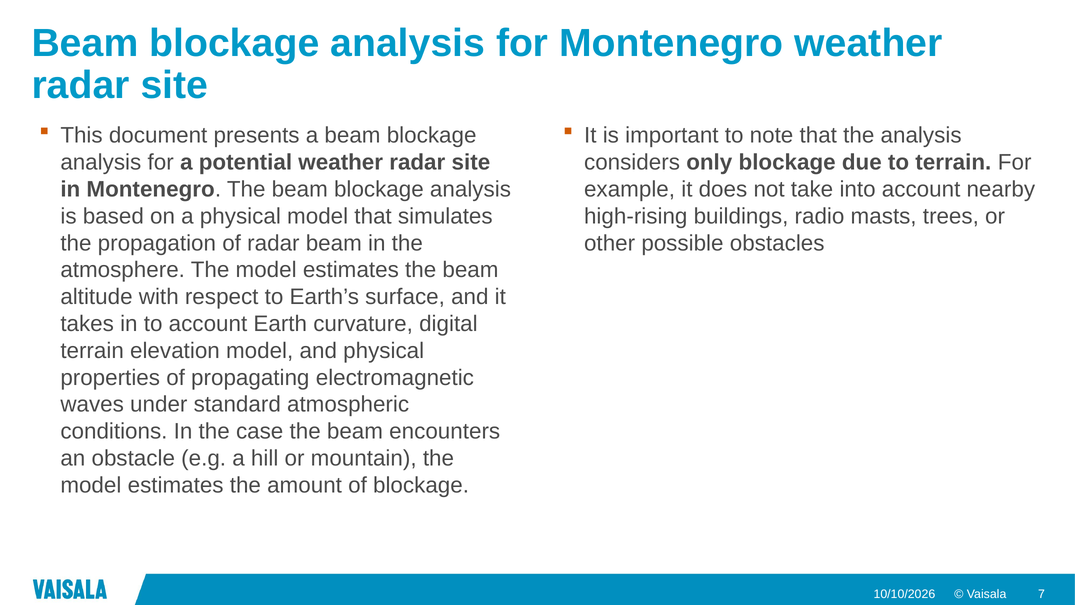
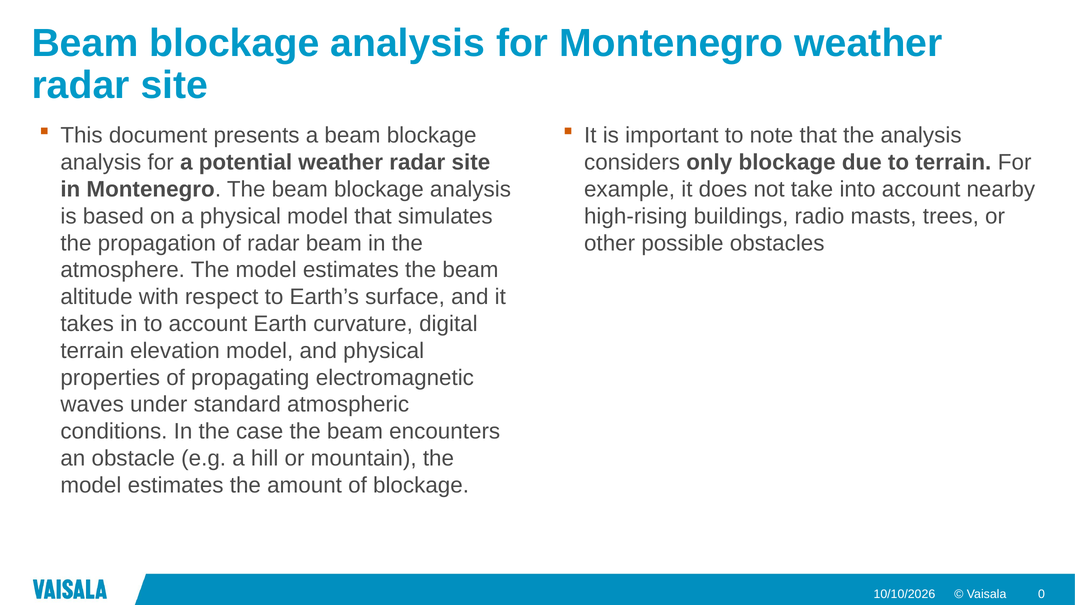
7: 7 -> 0 (1042, 594)
